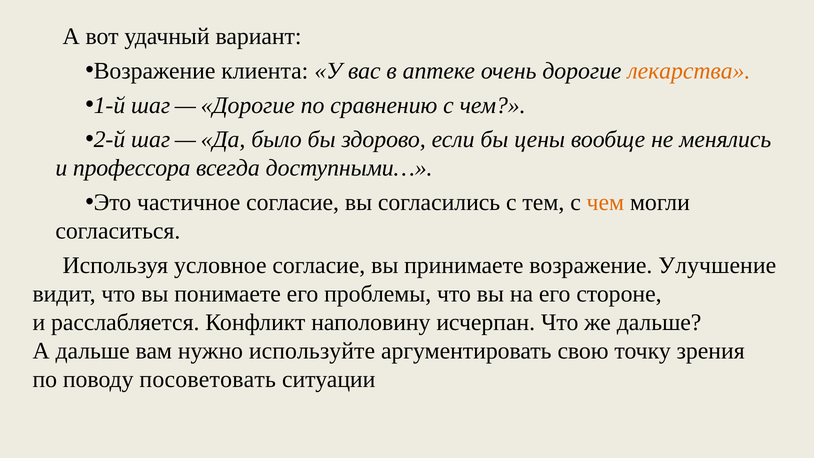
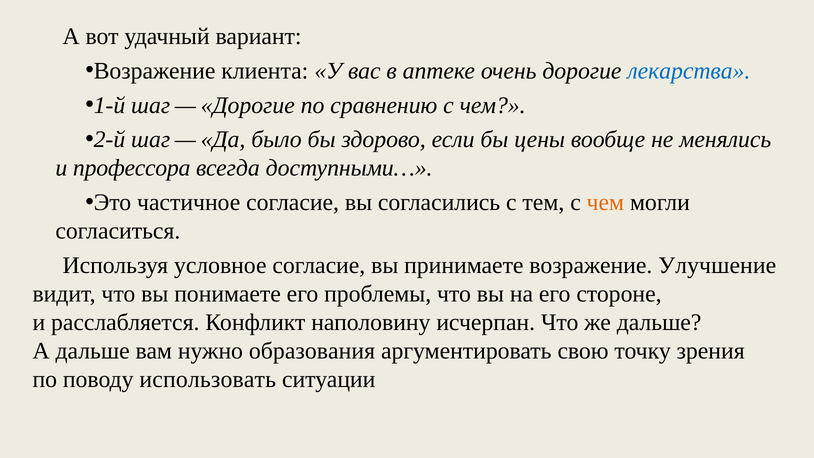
лекарства colour: orange -> blue (689, 71)
используйте: используйте -> образования (312, 351)
посоветовать: посоветовать -> использовать (208, 379)
